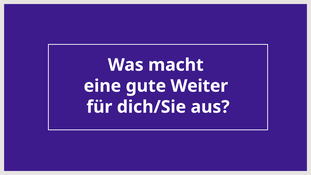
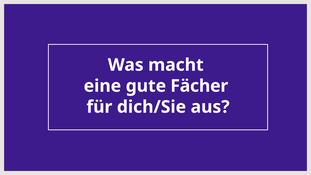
Weiter: Weiter -> Fächer (199, 86)
